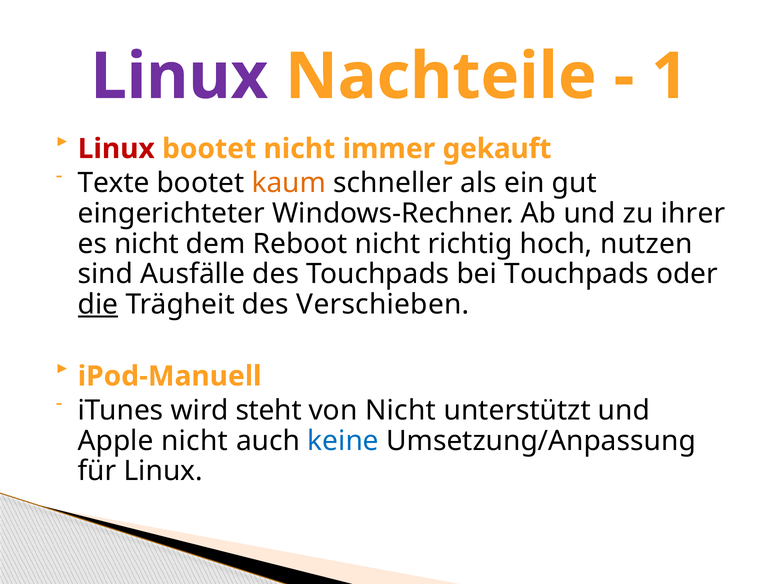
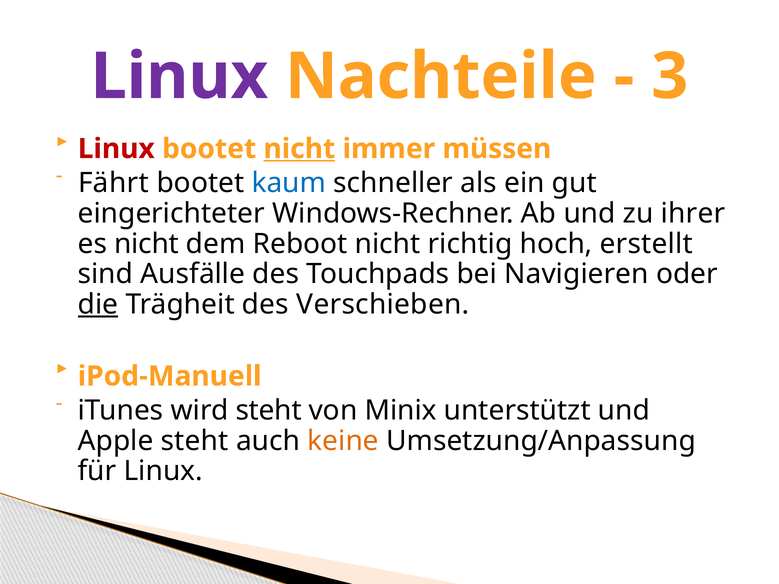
1: 1 -> 3 (670, 77)
nicht underline: none -> present (299, 149)
gekauft: gekauft -> müssen (497, 149)
Texte: Texte -> Fährt (113, 183)
kaum colour: orange -> blue (289, 183)
nutzen: nutzen -> erstellt (646, 244)
bei Touchpads: Touchpads -> Navigieren (577, 274)
von Nicht: Nicht -> Minix (401, 411)
Apple nicht: nicht -> steht (195, 441)
keine colour: blue -> orange (343, 441)
